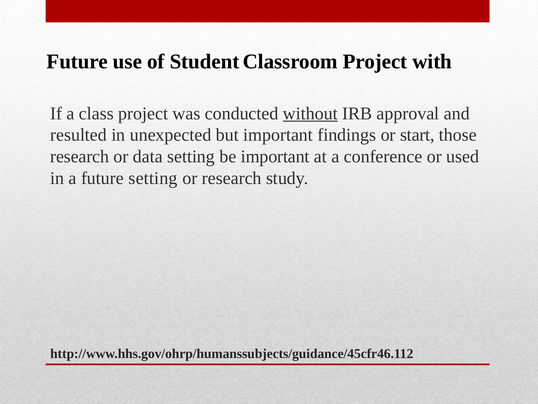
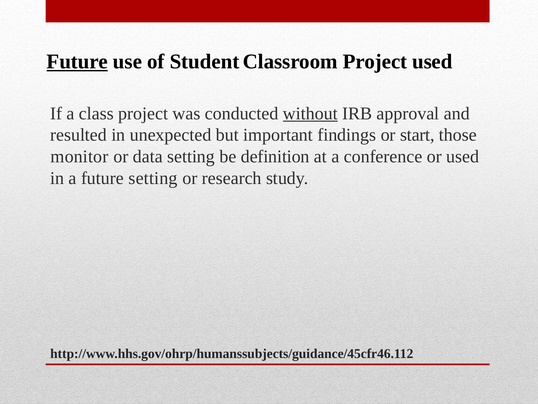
Future underline: none -> present (77, 61)
Project with: with -> used (432, 61)
research: research -> monitor (79, 156)
be important: important -> definition (275, 156)
